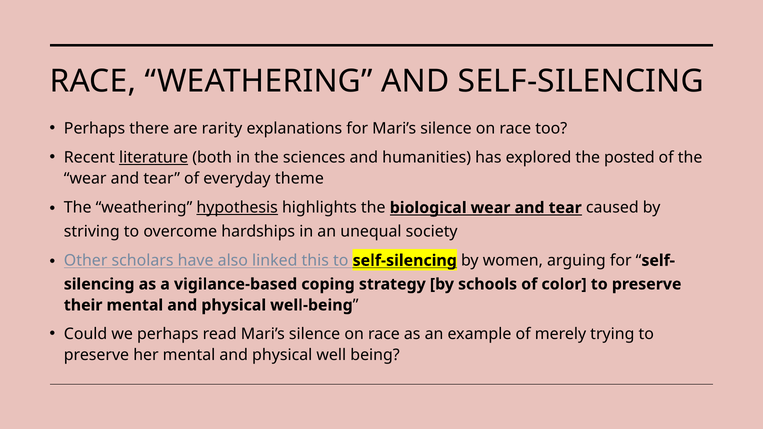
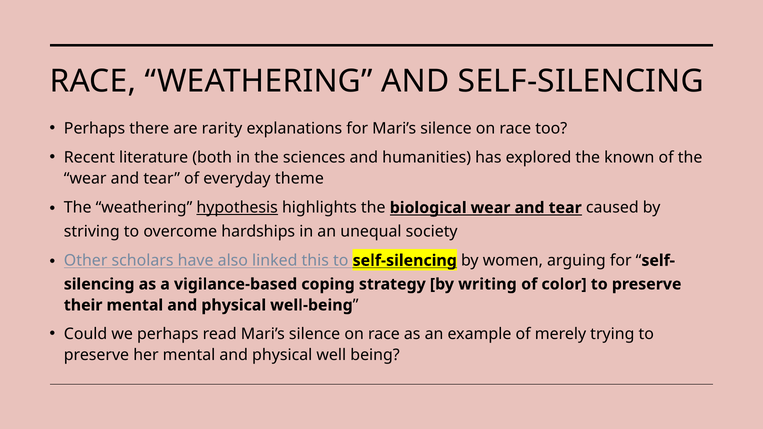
literature underline: present -> none (154, 158)
posted: posted -> known (629, 158)
schools: schools -> writing (487, 284)
